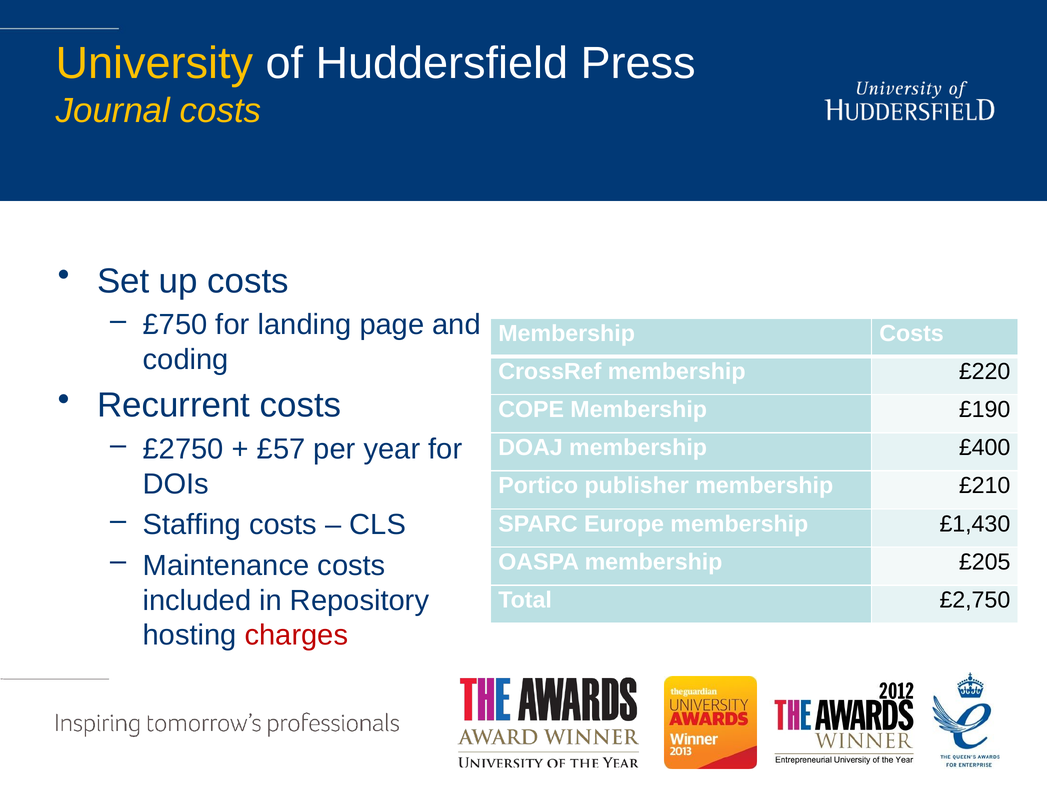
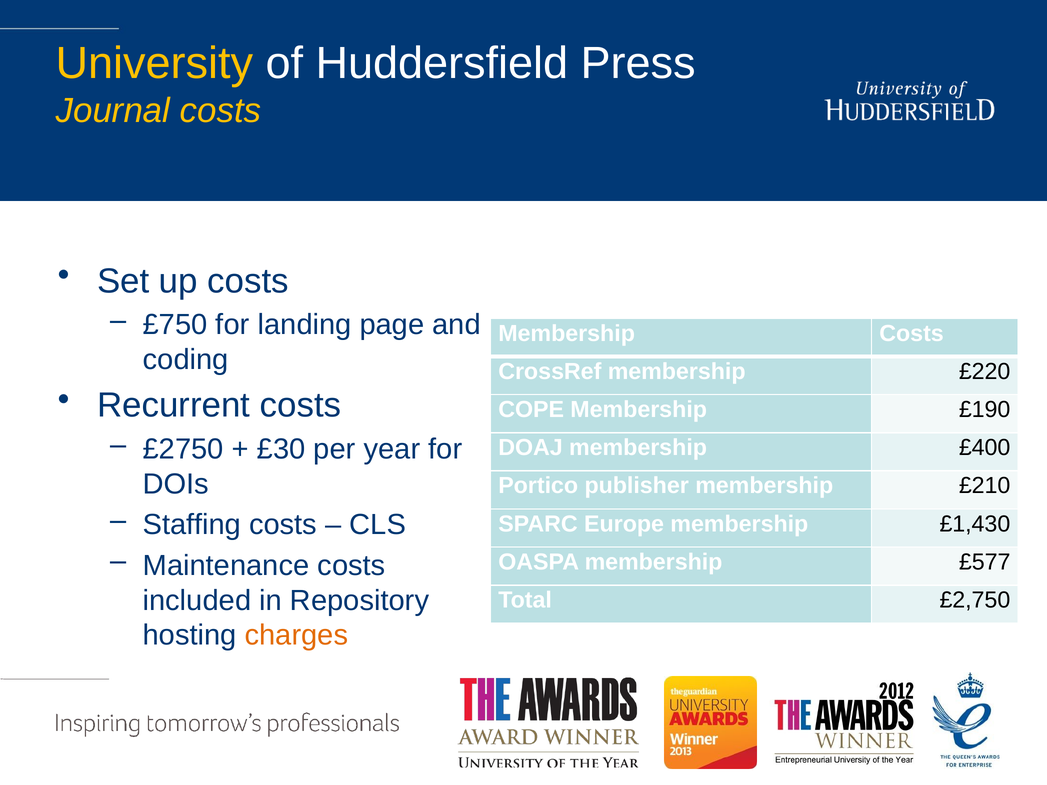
£57: £57 -> £30 (281, 449)
£205: £205 -> £577 (985, 562)
charges colour: red -> orange (296, 636)
